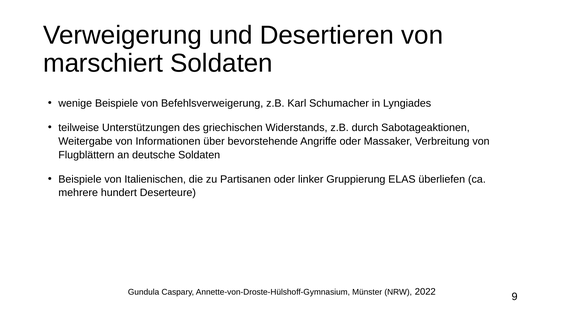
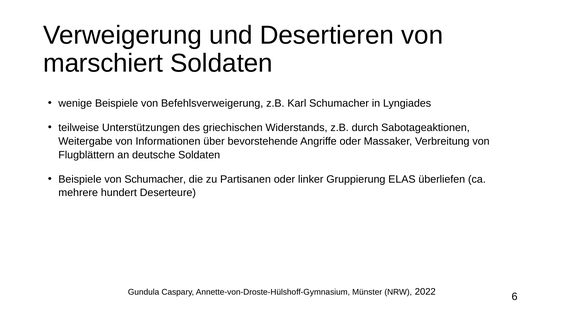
von Italienischen: Italienischen -> Schumacher (155, 179)
9: 9 -> 6 (515, 297)
